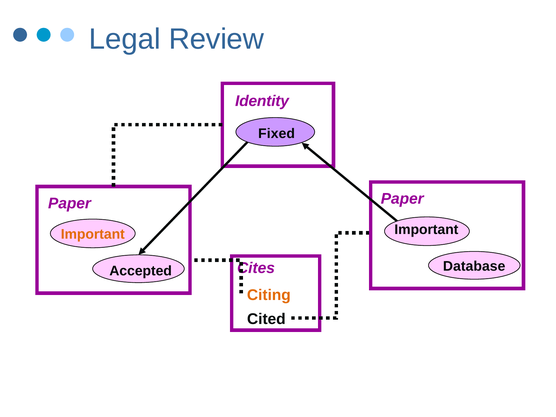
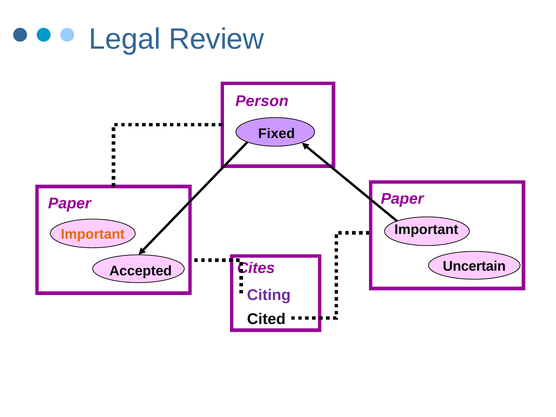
Identity: Identity -> Person (262, 101)
Database: Database -> Uncertain (474, 266)
Citing colour: orange -> purple (269, 295)
